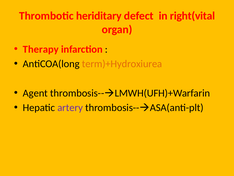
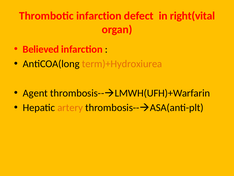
Thrombotic heriditary: heriditary -> infarction (99, 16)
Therapy: Therapy -> Believed (41, 49)
artery colour: purple -> orange (70, 107)
